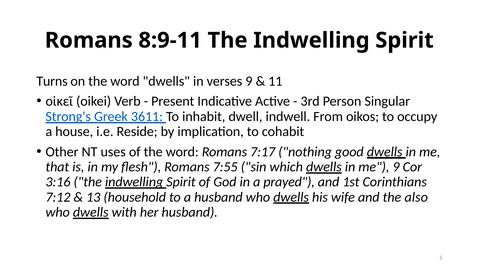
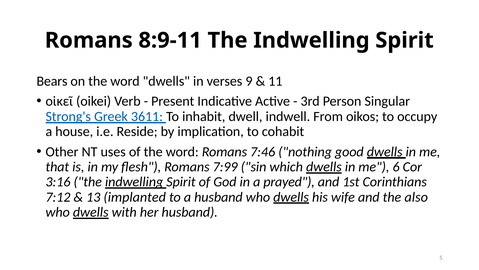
Turns: Turns -> Bears (52, 81)
7:17: 7:17 -> 7:46 (263, 151)
7:55: 7:55 -> 7:99 (225, 167)
me 9: 9 -> 6 (396, 167)
household: household -> implanted (135, 197)
